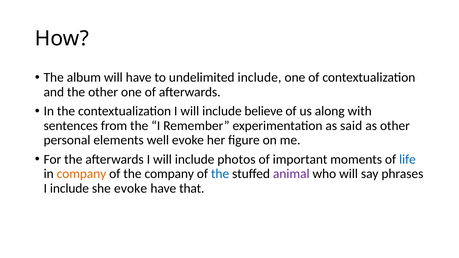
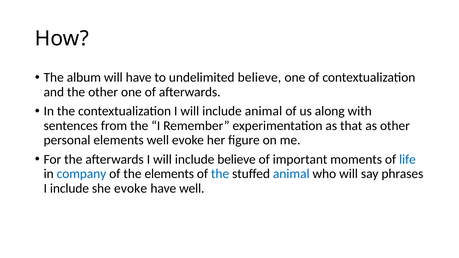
undelimited include: include -> believe (259, 78)
include believe: believe -> animal (263, 111)
said: said -> that (351, 126)
include photos: photos -> believe (237, 159)
company colour: orange -> blue (81, 174)
the company: company -> elements (169, 174)
animal colour: purple -> blue (291, 174)
have that: that -> well (192, 188)
